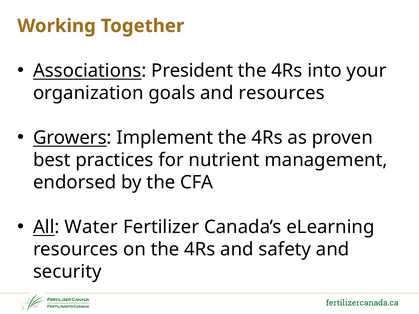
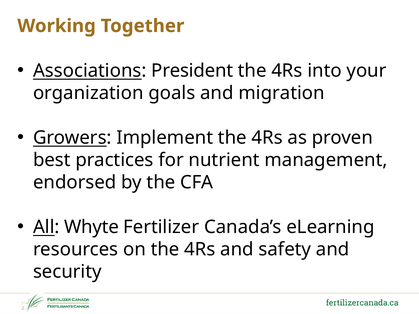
and resources: resources -> migration (282, 93)
Water: Water -> Whyte (91, 227)
